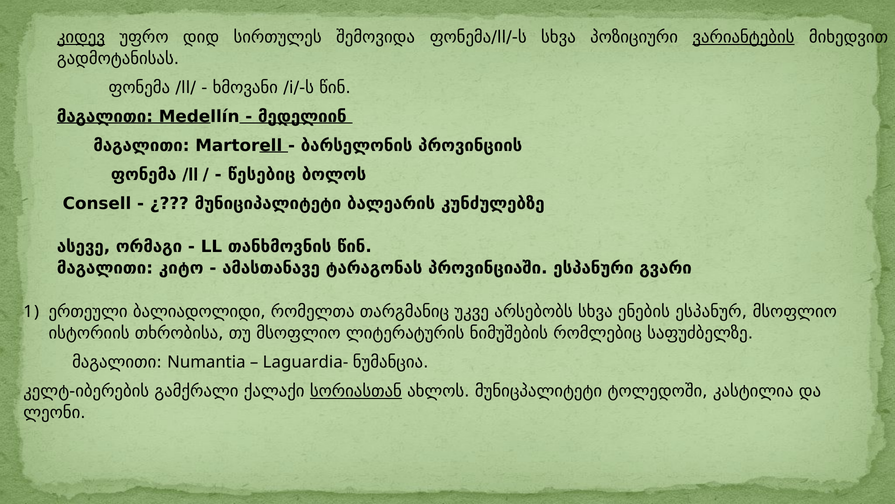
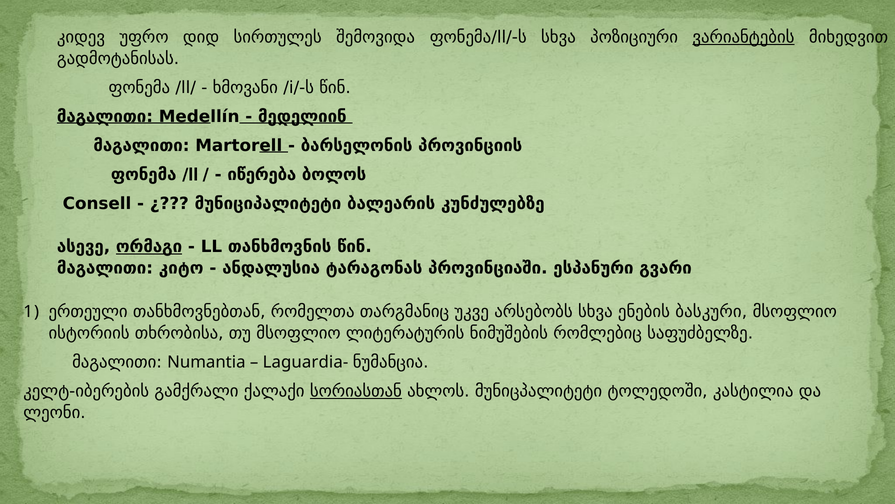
კიდევ underline: present -> none (81, 37)
წესებიც: წესებიც -> იწერება (262, 175)
ორმაგი underline: none -> present (149, 247)
ამასთანავე: ამასთანავე -> ანდალუსია (271, 268)
ბალიადოლიდი: ბალიადოლიდი -> თანხმოვნებთან (199, 311)
ესპანურ: ესპანურ -> ბასკური (711, 311)
